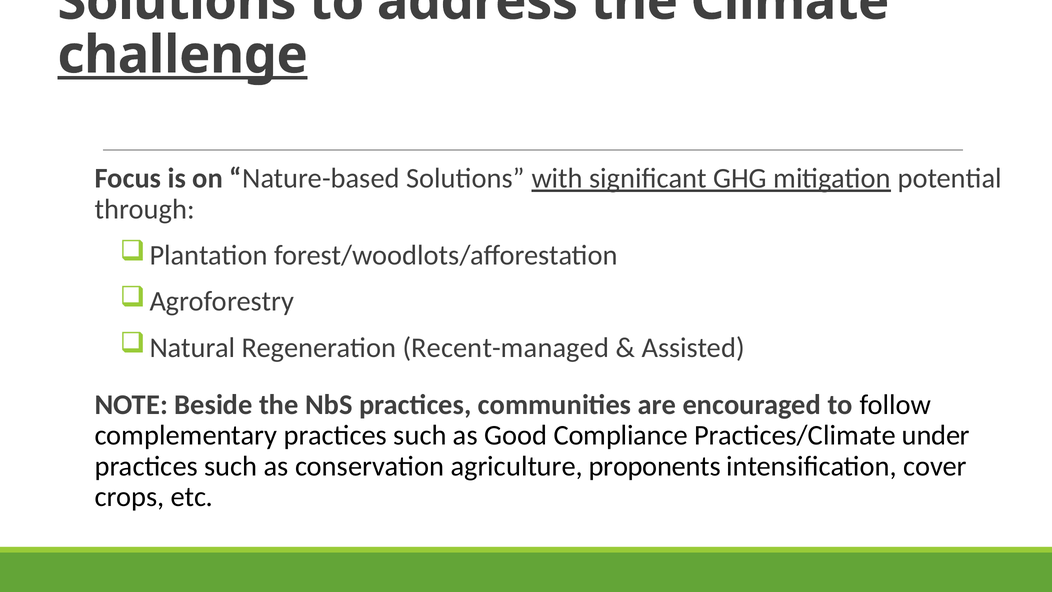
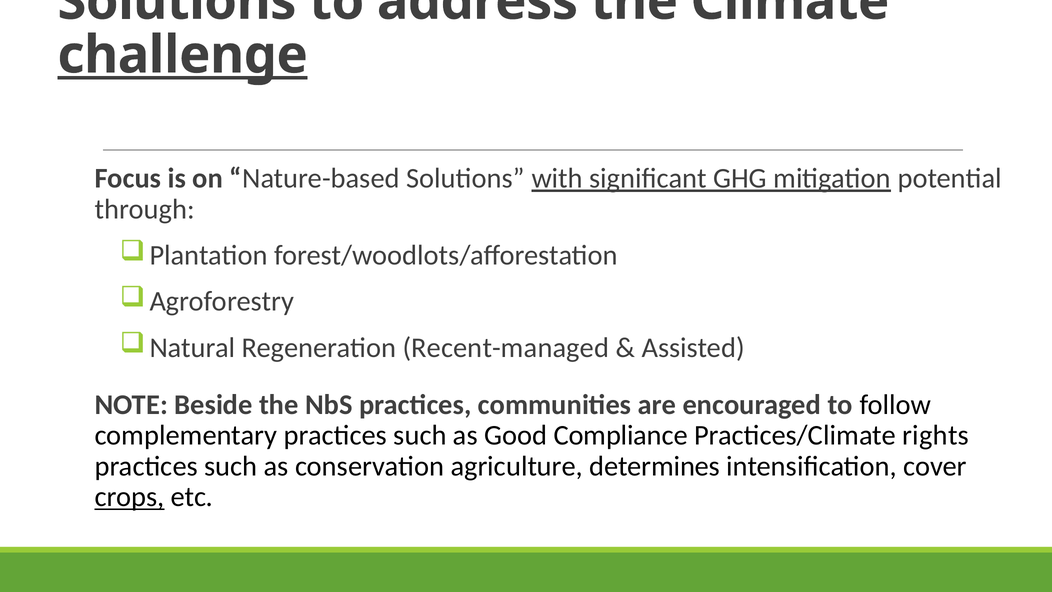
under: under -> rights (936, 435)
proponents: proponents -> determines (655, 466)
crops underline: none -> present (130, 497)
